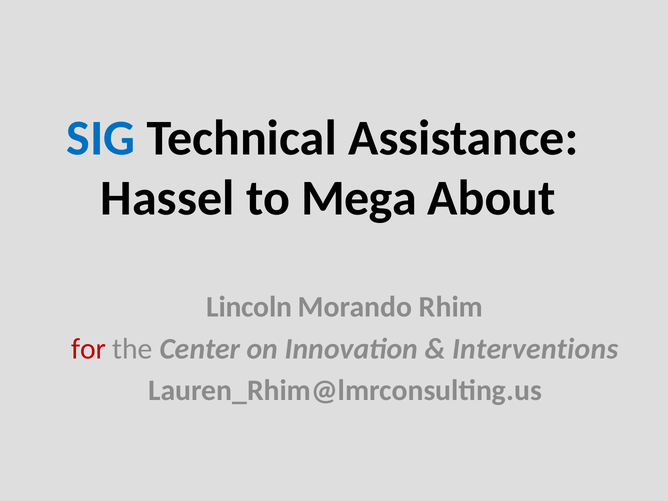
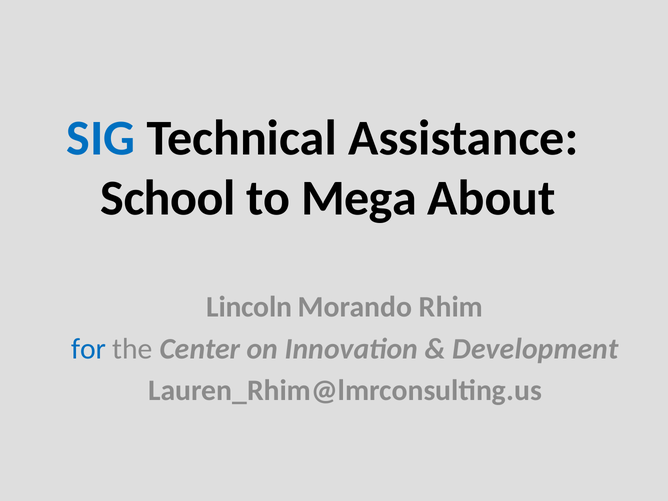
Hassel: Hassel -> School (168, 198)
for colour: red -> blue (89, 349)
Interventions: Interventions -> Development (535, 349)
